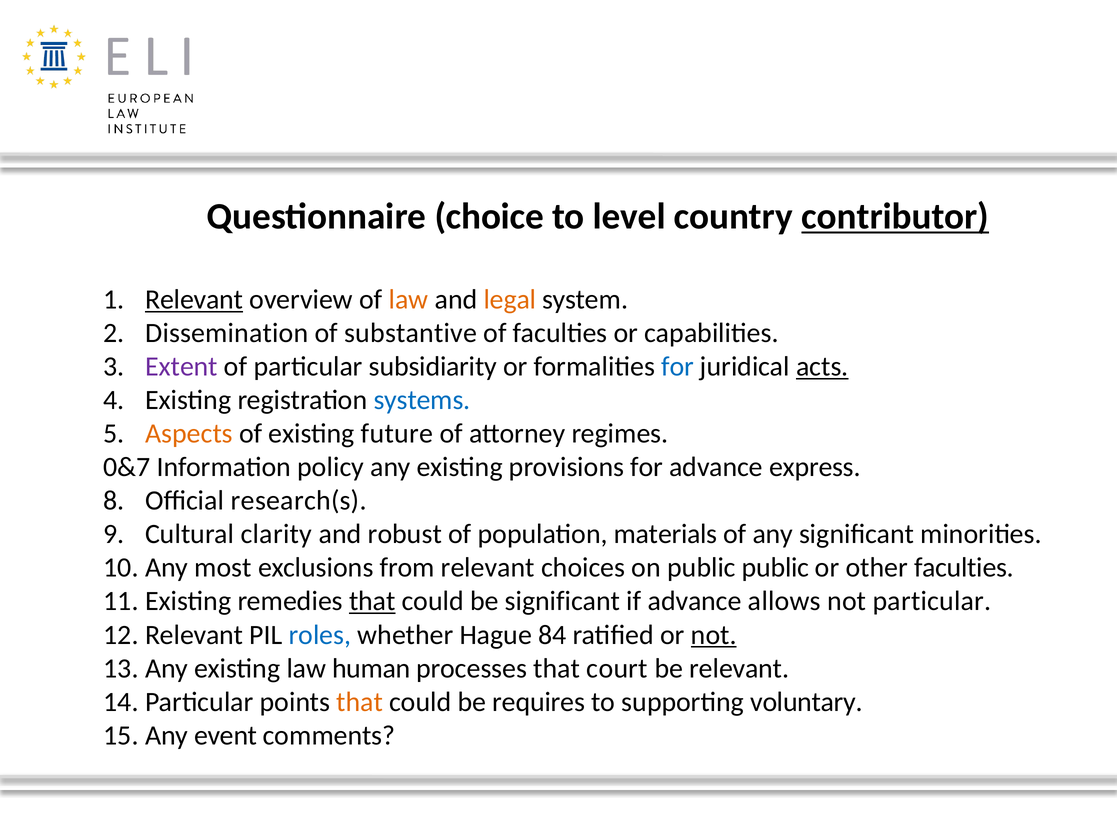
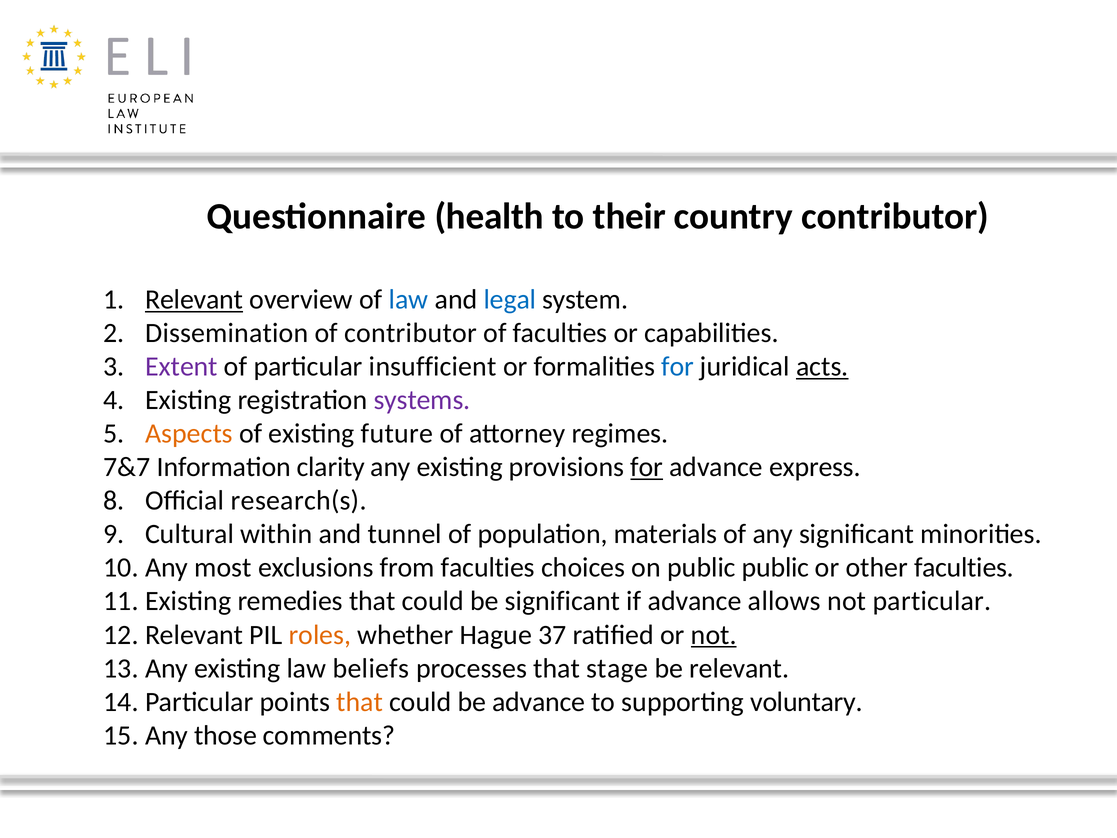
choice: choice -> health (489, 216)
level: level -> their (629, 216)
contributor underline: present -> none (895, 216)
law colour: orange -> blue (409, 299)
legal colour: orange -> blue (510, 299)
of substantive: substantive -> contributor (411, 333)
subsidiarity: subsidiarity -> insufficient (433, 367)
systems colour: blue -> purple (422, 400)
0&7: 0&7 -> 7&7 (127, 467)
policy: policy -> clarity (331, 467)
for underline: none -> present (647, 467)
clarity: clarity -> within (276, 534)
robust: robust -> tunnel (405, 534)
from relevant: relevant -> faculties (488, 568)
that underline: present -> none (372, 601)
roles colour: blue -> orange (320, 635)
84: 84 -> 37 (552, 635)
human: human -> beliefs (371, 668)
court: court -> stage (617, 668)
be requires: requires -> advance (539, 702)
event: event -> those (226, 735)
